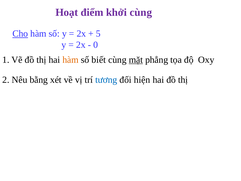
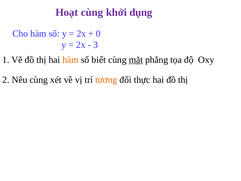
Hoạt điểm: điểm -> cùng (92, 12)
khởi cùng: cùng -> dụng (141, 12)
Cho underline: present -> none (20, 34)
5: 5 -> 0 (98, 34)
0: 0 -> 3 (96, 45)
Nêu bằng: bằng -> cùng (39, 80)
tương colour: blue -> orange (106, 80)
hiện: hiện -> thực (142, 80)
